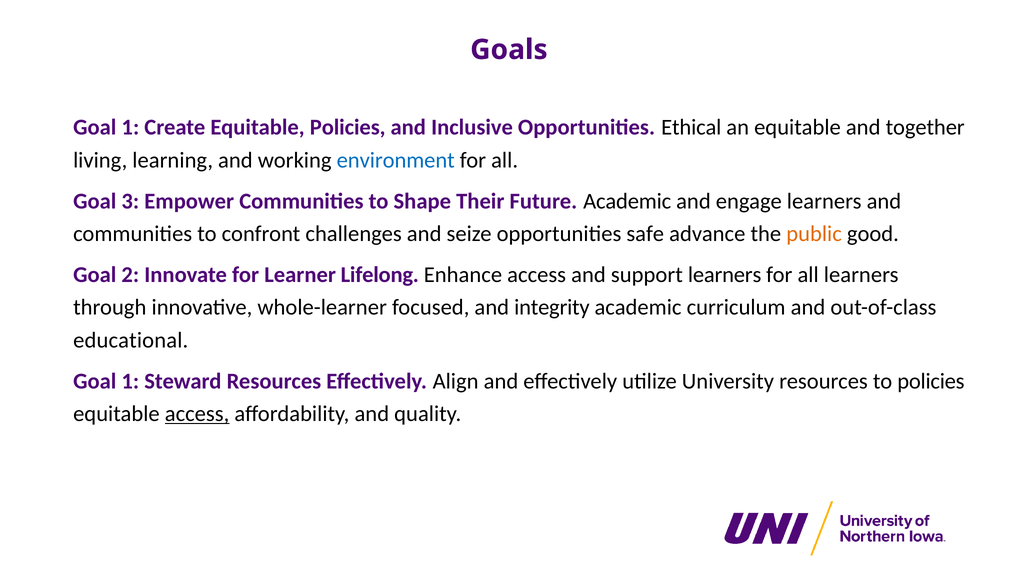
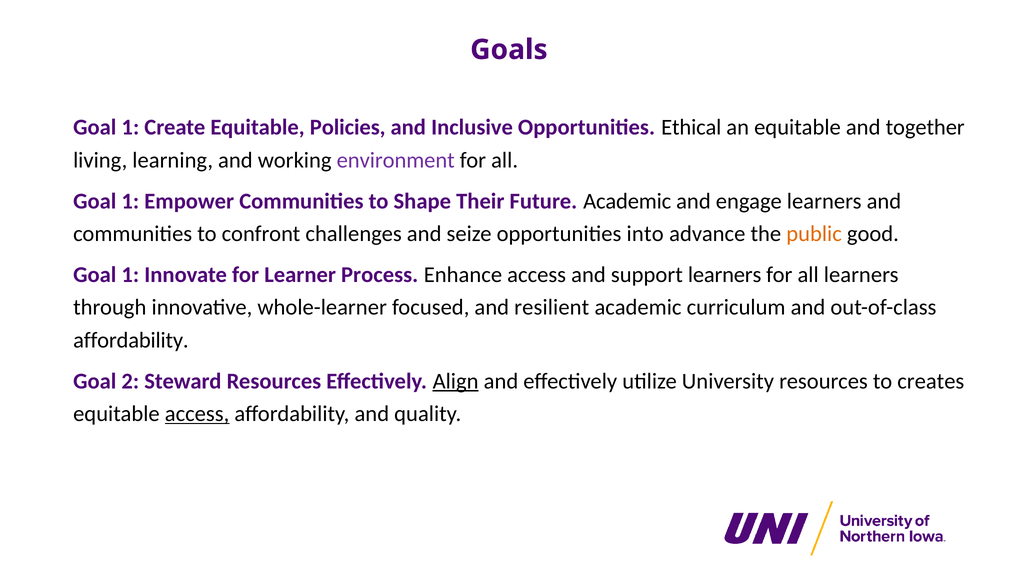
environment colour: blue -> purple (396, 160)
3: 3 -> 1 (130, 201)
safe: safe -> into (645, 234)
2: 2 -> 1 (130, 275)
Lifelong: Lifelong -> Process (380, 275)
integrity: integrity -> resilient (552, 307)
educational: educational -> affordability (131, 340)
1: 1 -> 2 (130, 381)
Align underline: none -> present (456, 381)
to policies: policies -> creates (931, 381)
